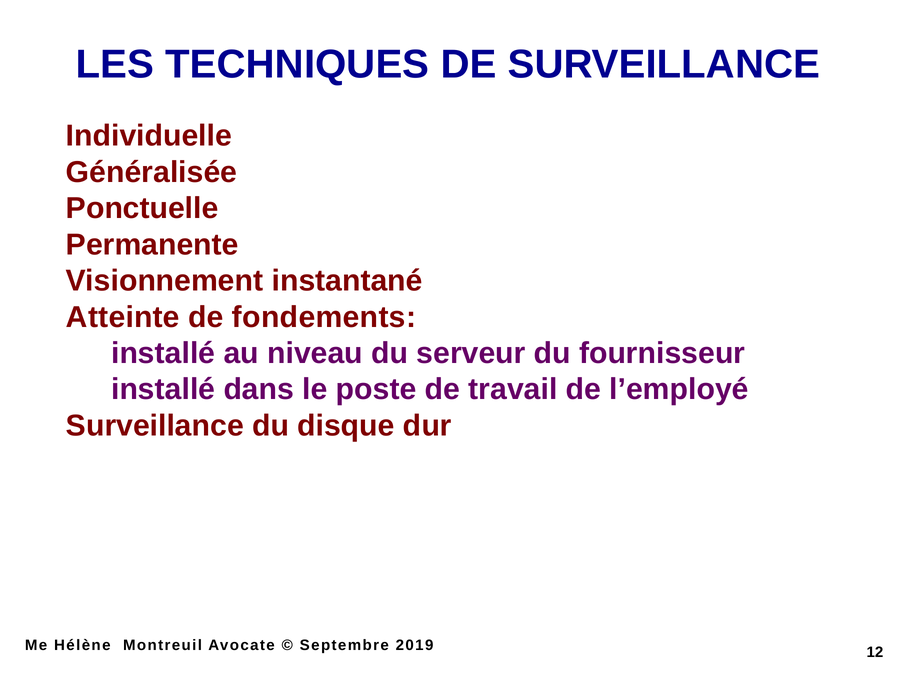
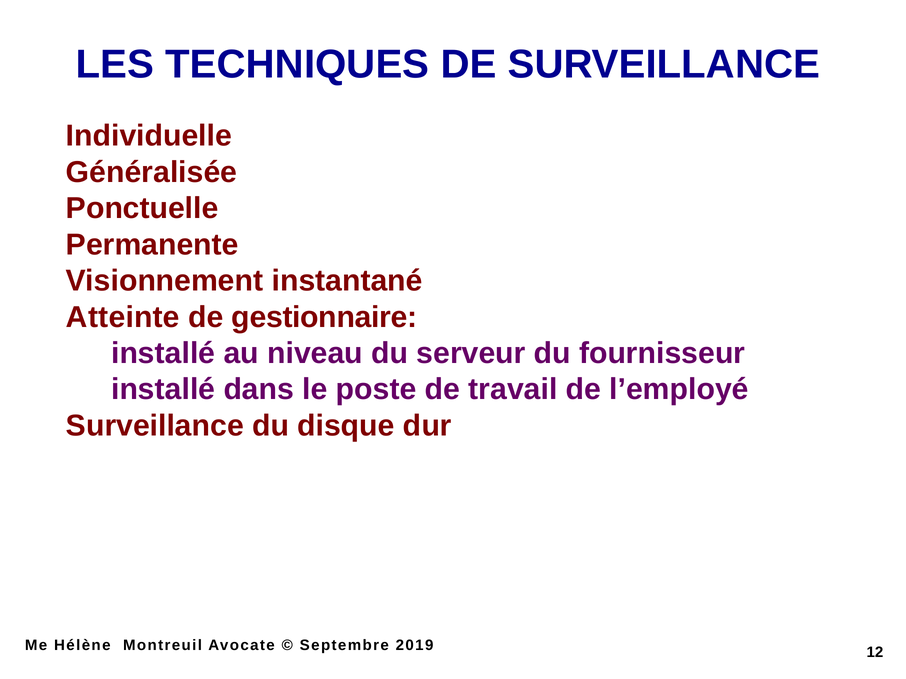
fondements: fondements -> gestionnaire (324, 317)
